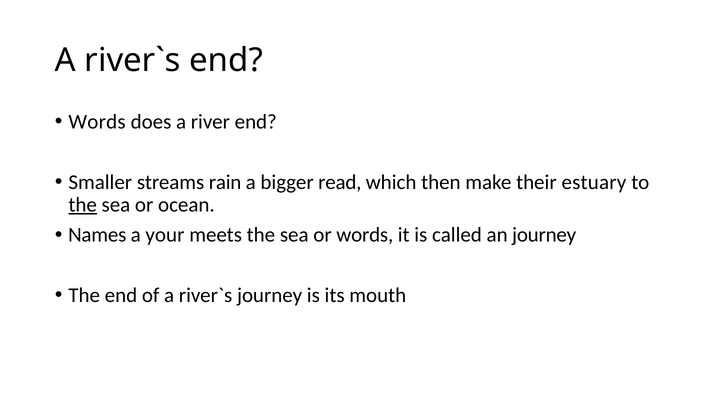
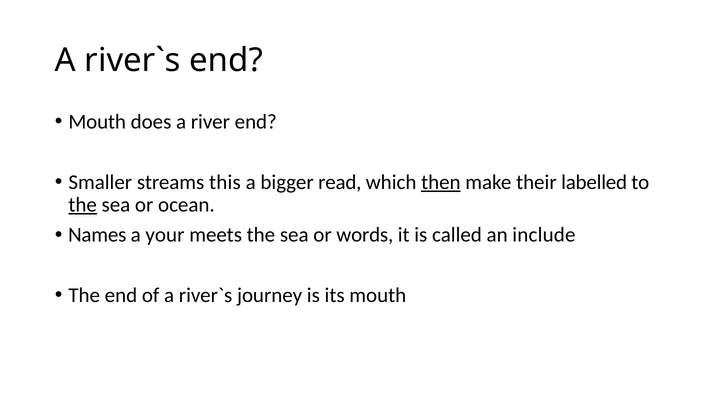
Words: Words -> Mouth (97, 122)
rain: rain -> this (225, 182)
then underline: none -> present (441, 182)
estuary: estuary -> labelled (594, 182)
an journey: journey -> include (544, 235)
